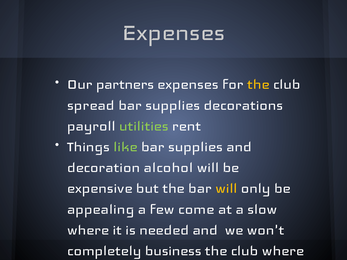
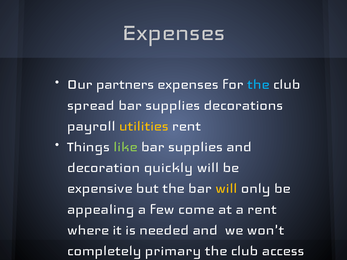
the colour: yellow -> light blue (258, 83)
utilities colour: light green -> yellow (144, 125)
alcohol: alcohol -> quickly (168, 167)
a slow: slow -> rent (262, 208)
business: business -> primary (173, 250)
club where: where -> access (283, 250)
